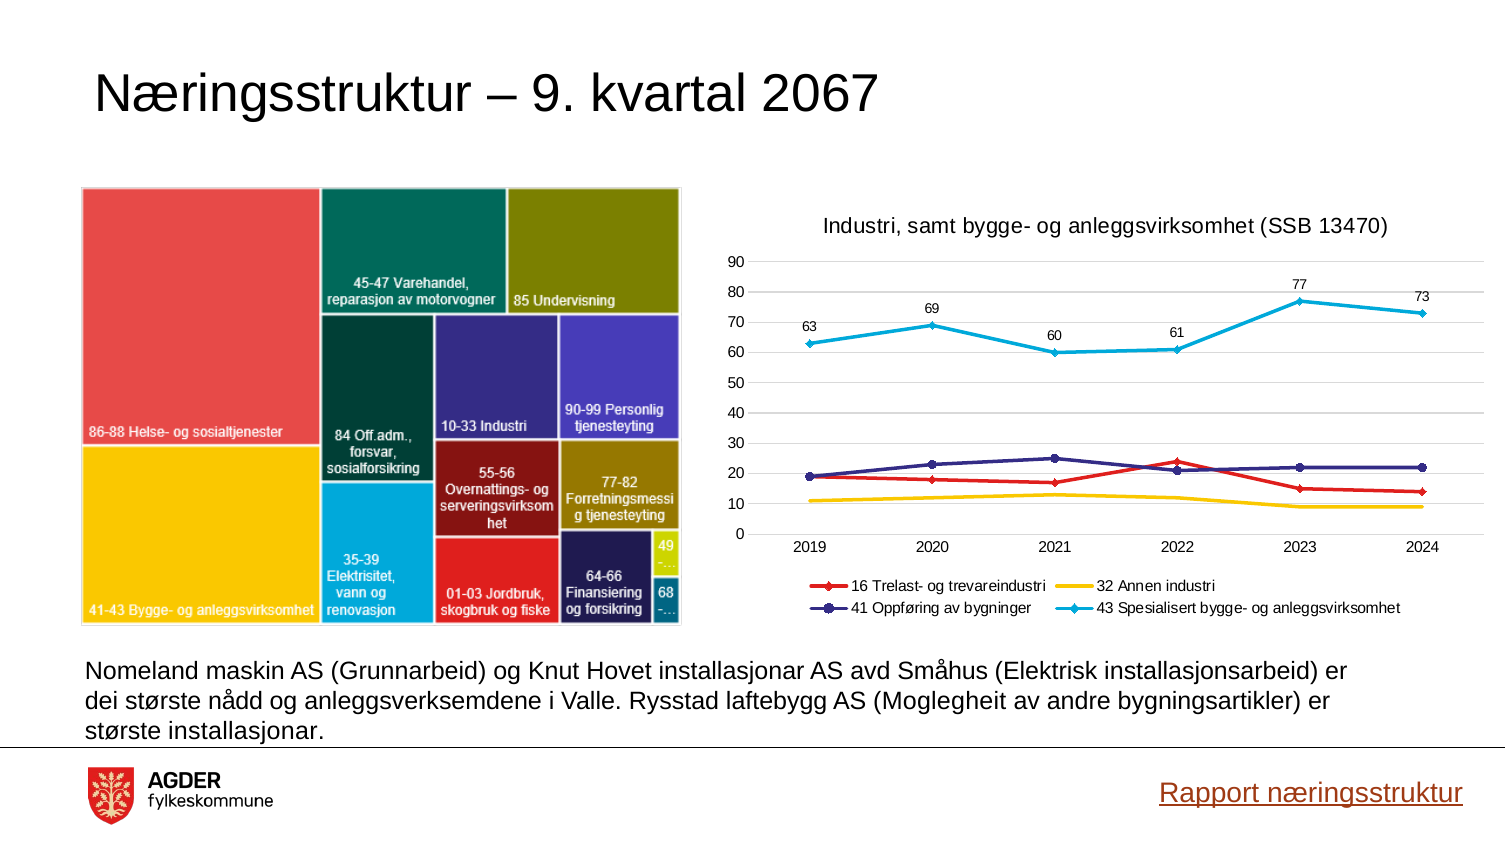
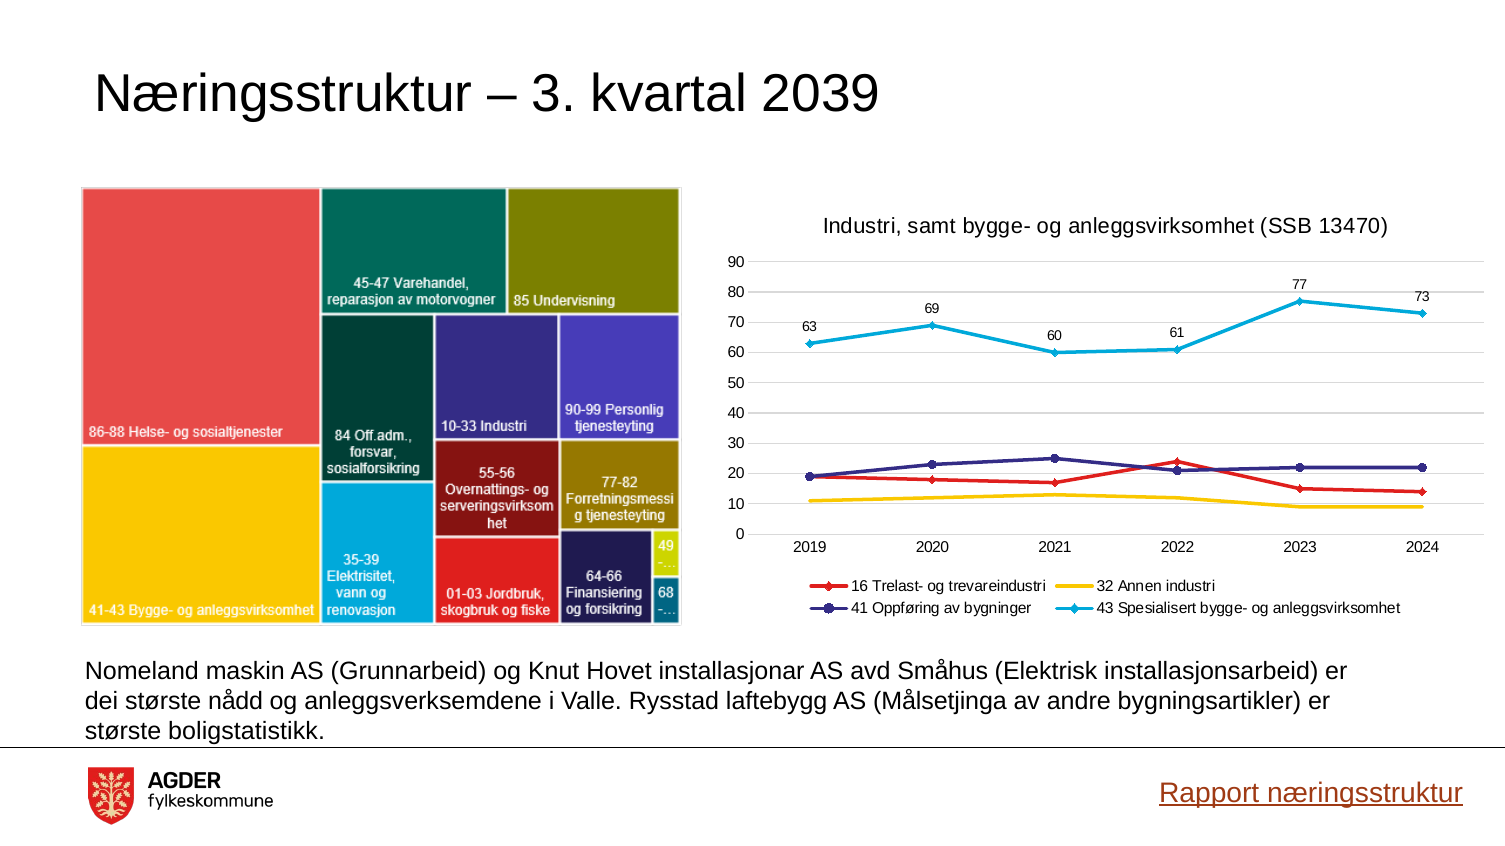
9: 9 -> 3 (554, 94)
2067: 2067 -> 2039 (821, 94)
Moglegheit: Moglegheit -> Målsetjinga (940, 702)
største installasjonar: installasjonar -> boligstatistikk (247, 732)
